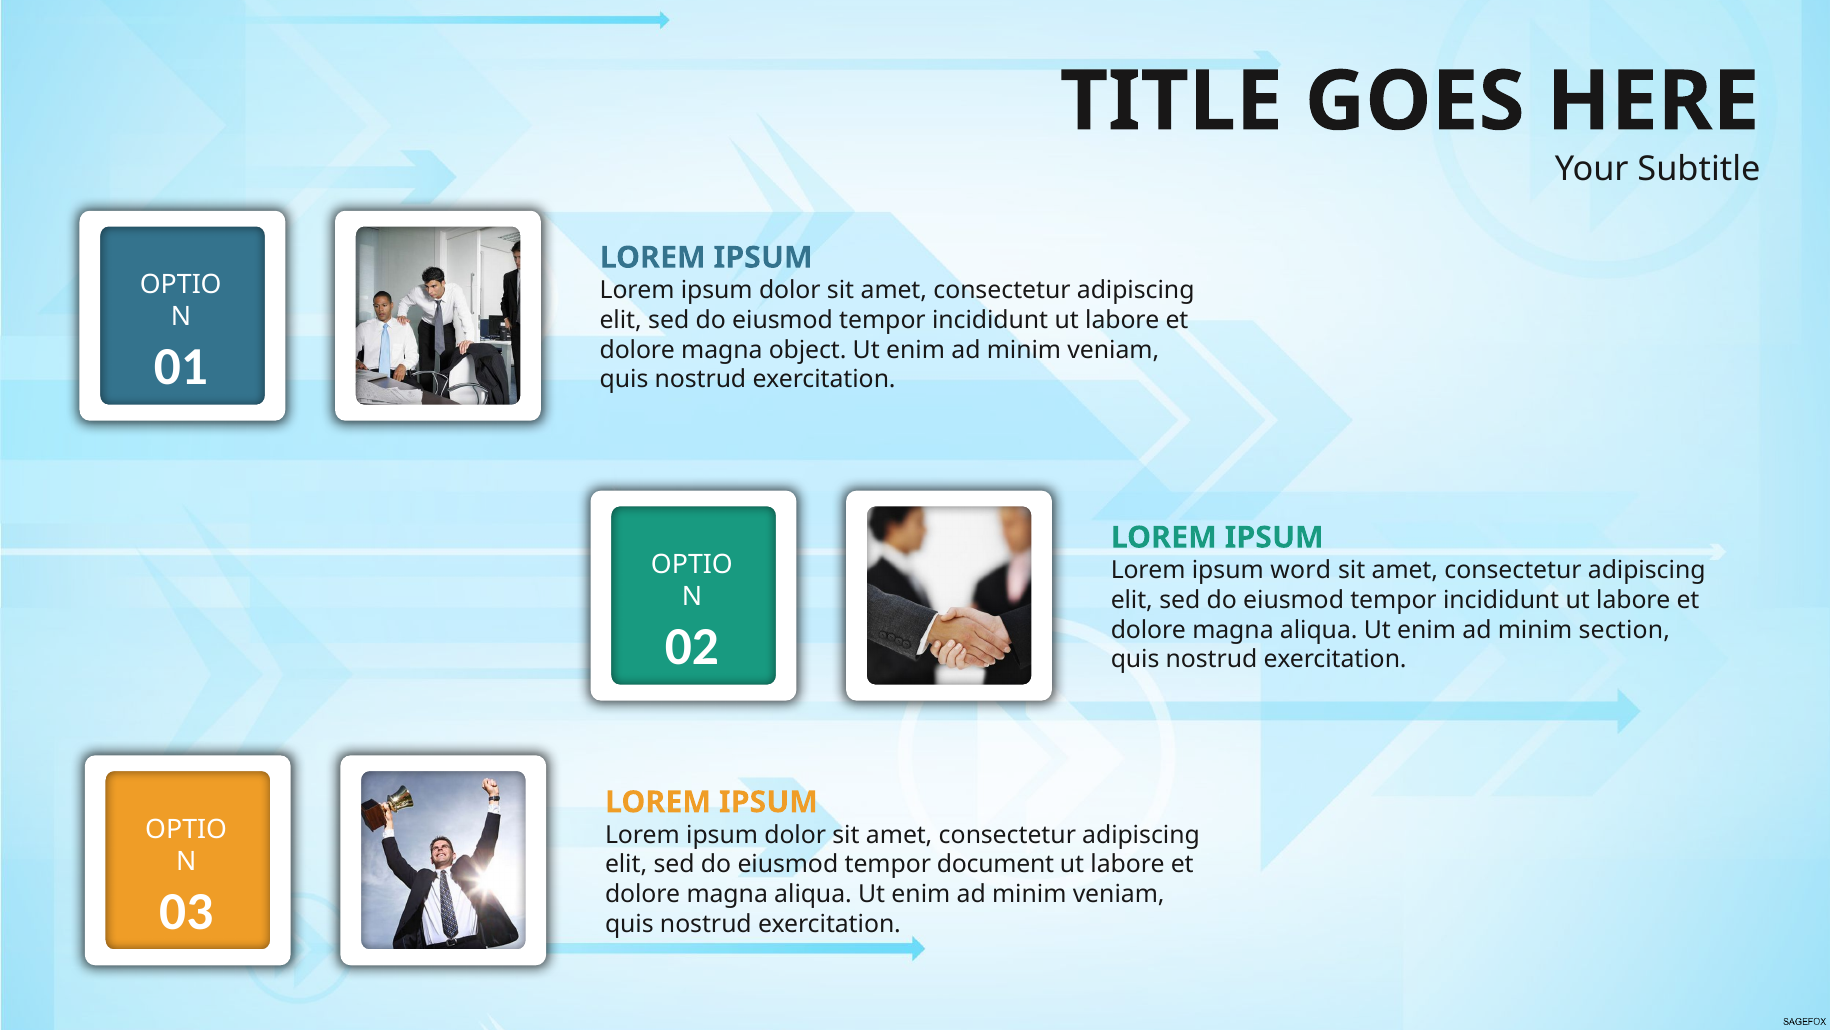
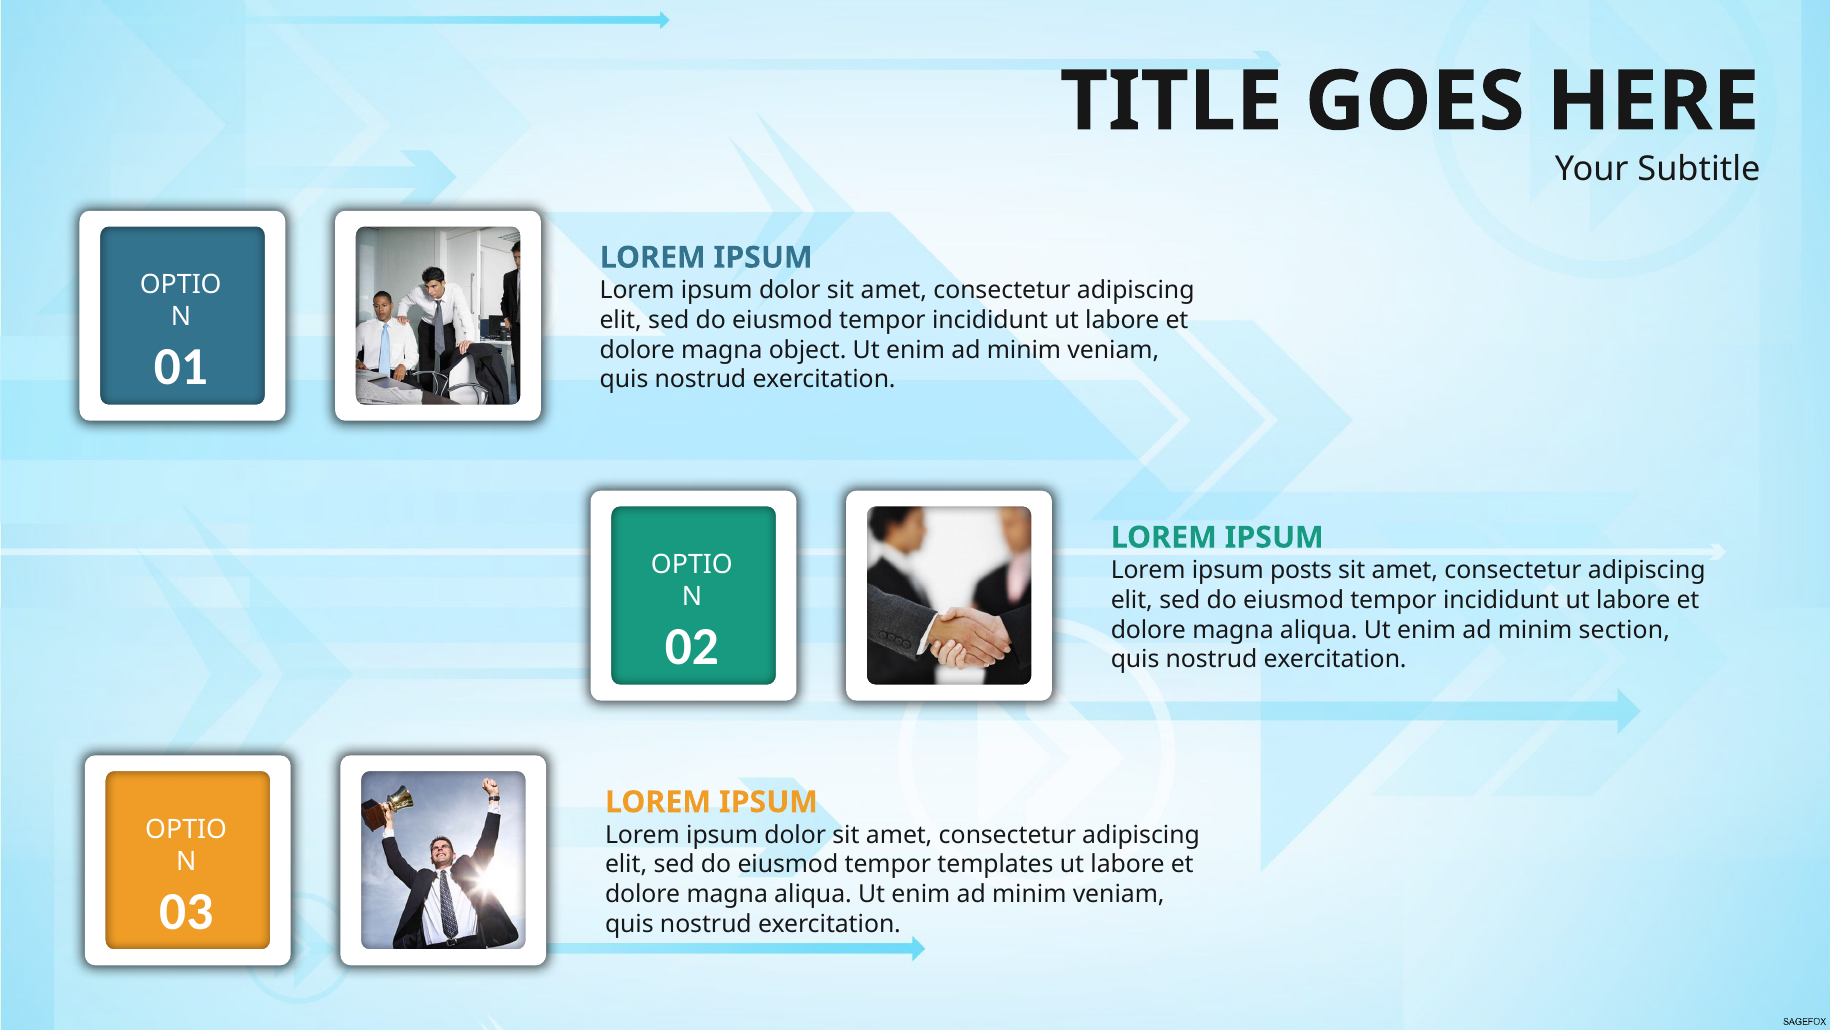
word: word -> posts (1301, 570)
document: document -> templates (995, 864)
